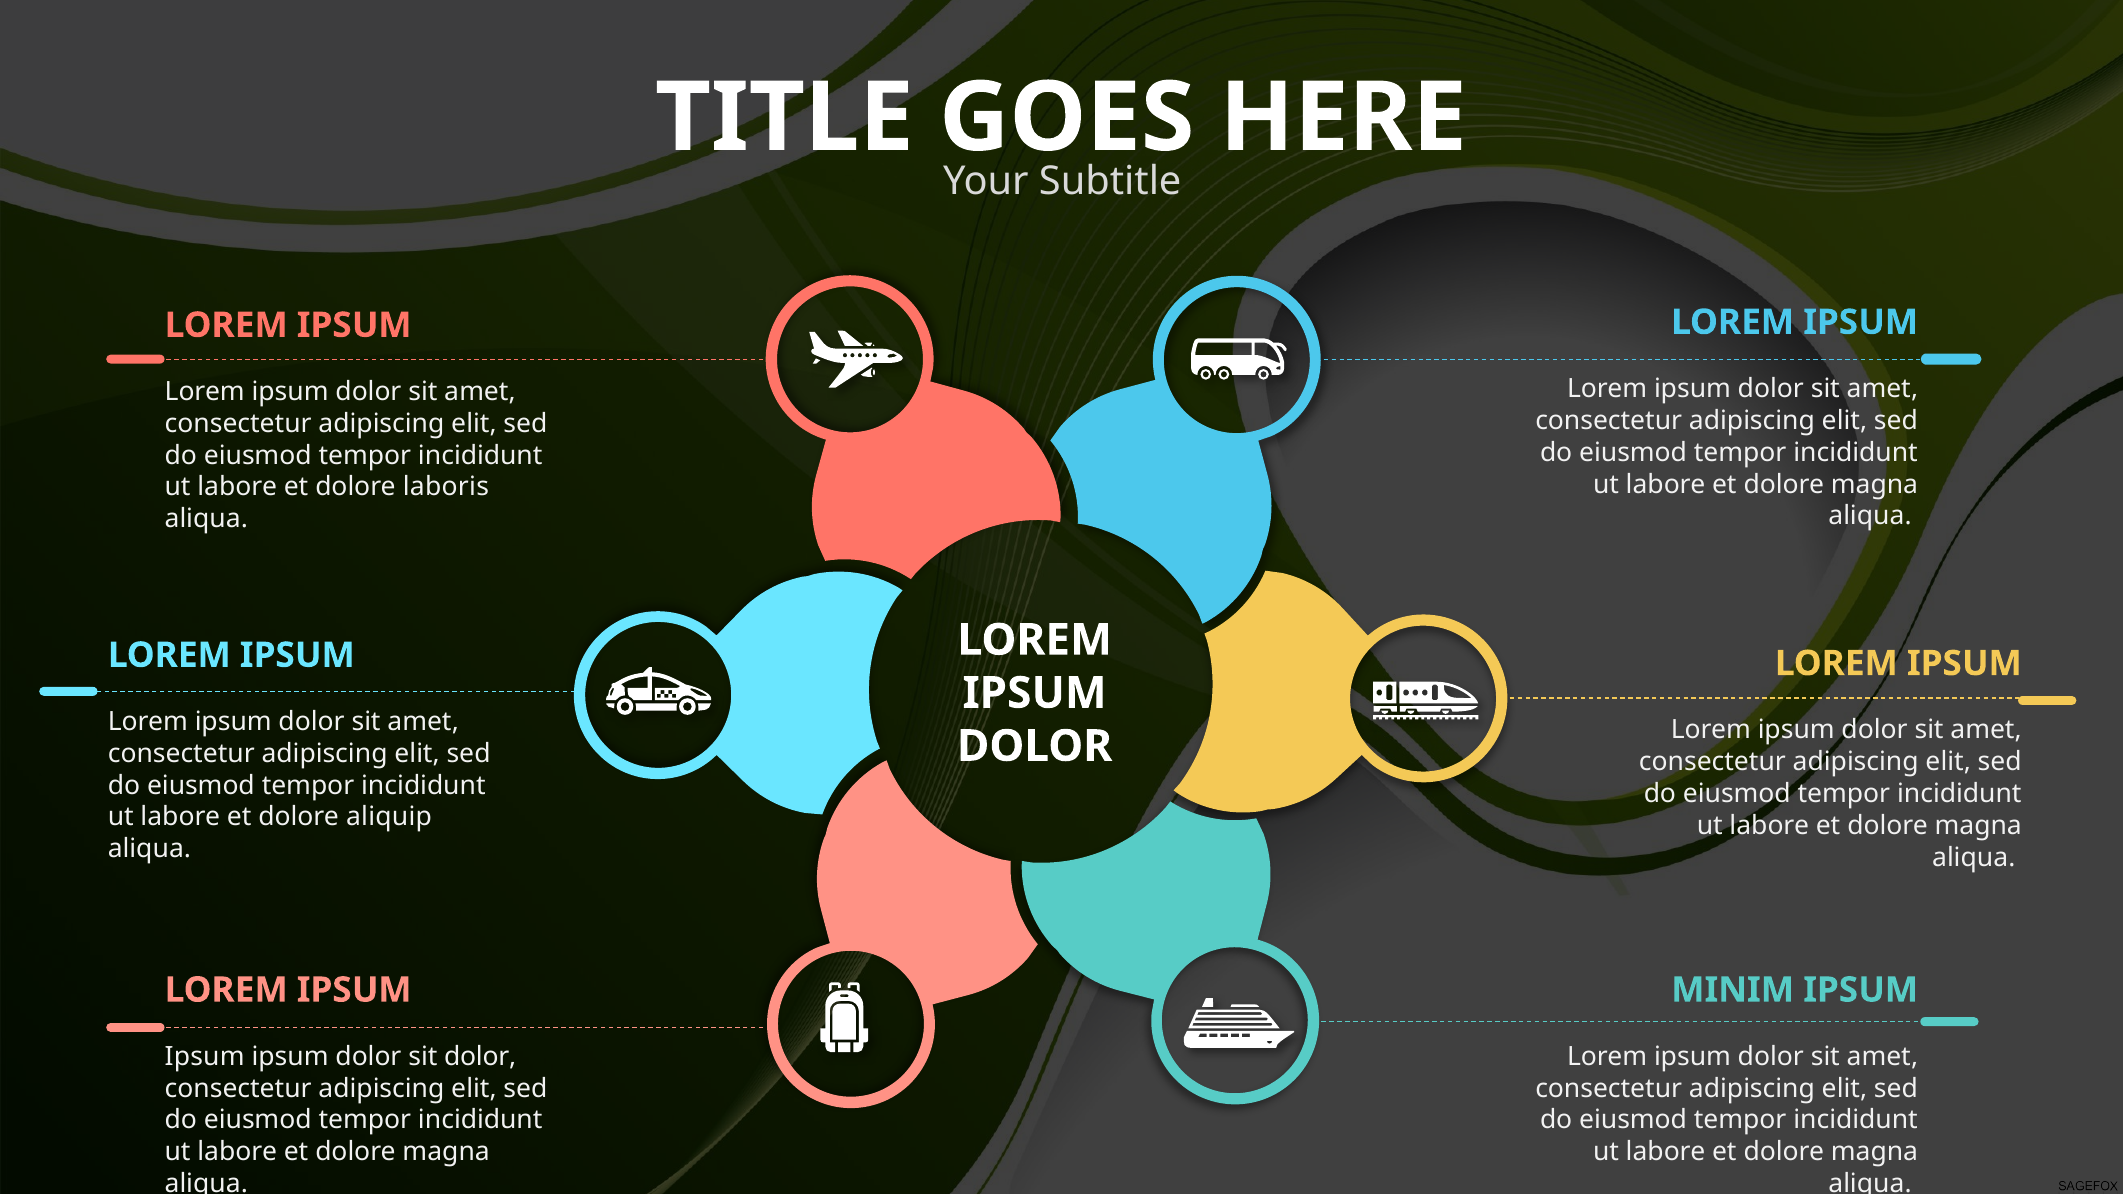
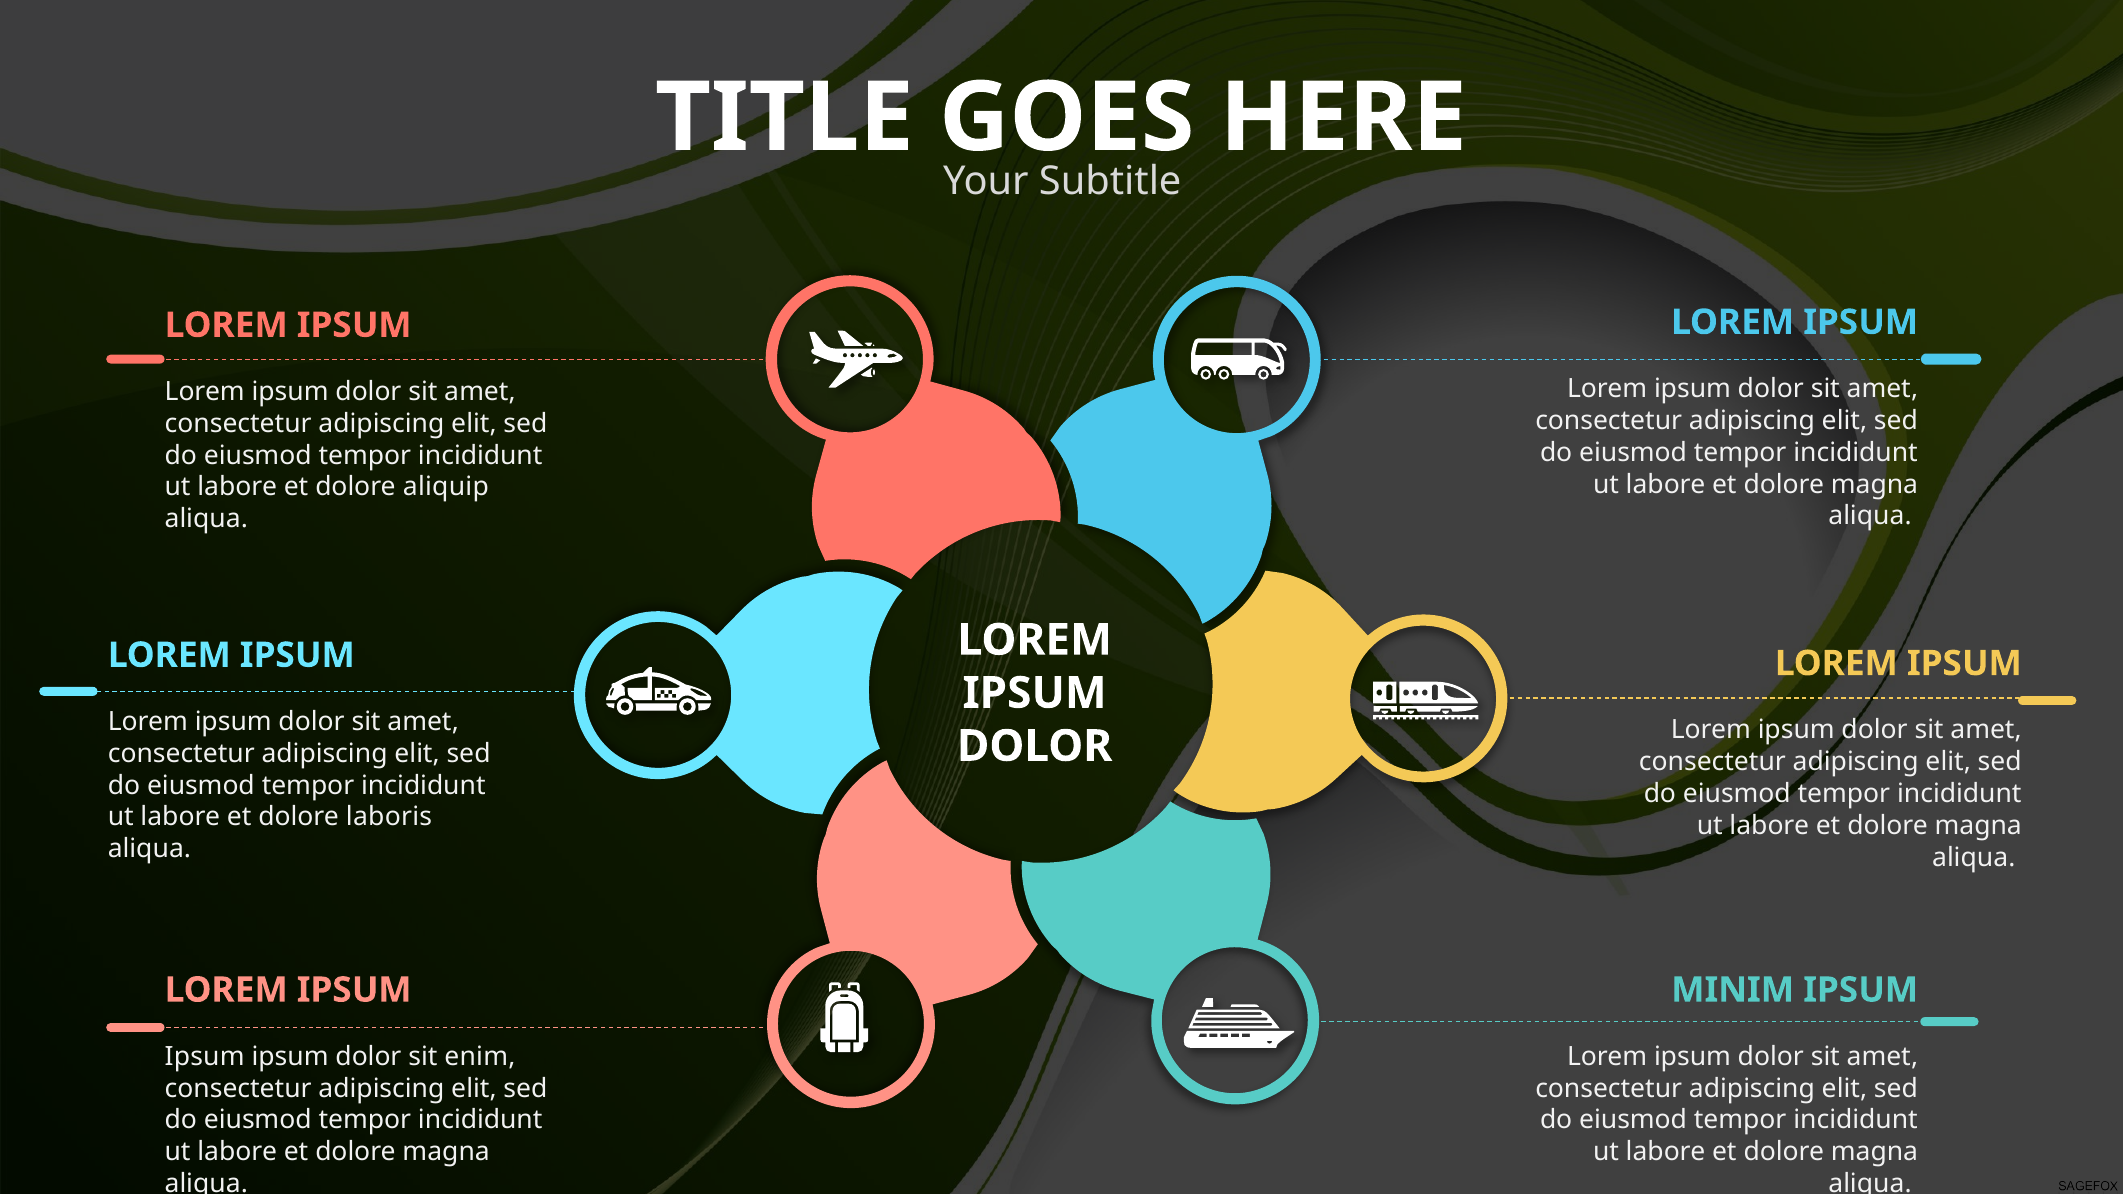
laboris: laboris -> aliquip (446, 487)
aliquip: aliquip -> laboris (389, 817)
sit dolor: dolor -> enim (480, 1057)
